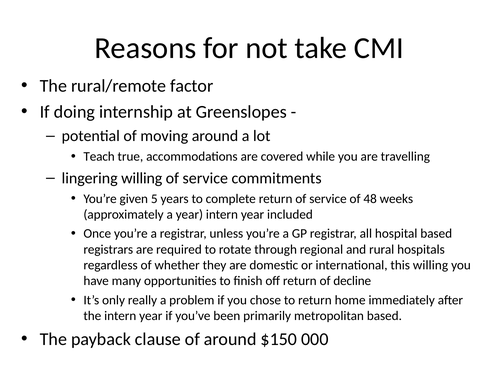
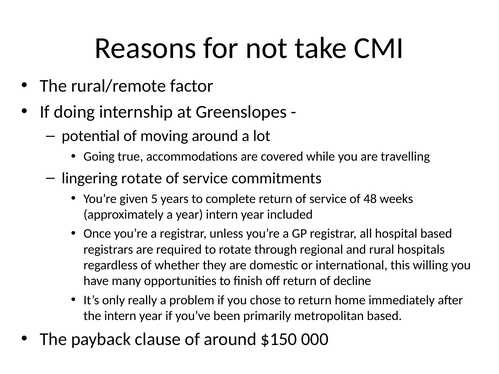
Teach: Teach -> Going (99, 157)
lingering willing: willing -> rotate (142, 178)
